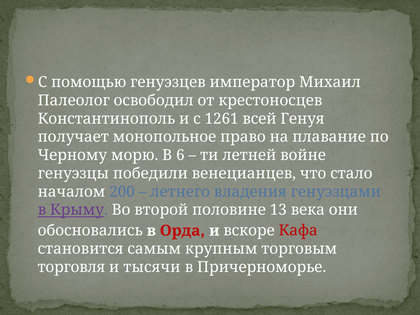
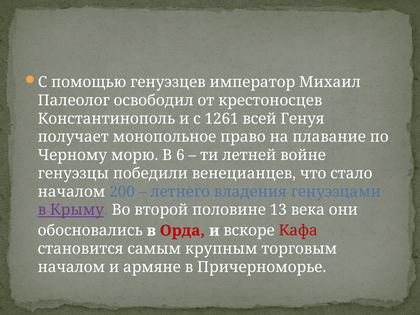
торговля: торговля -> началом (71, 267)
тысячи: тысячи -> армяне (152, 267)
